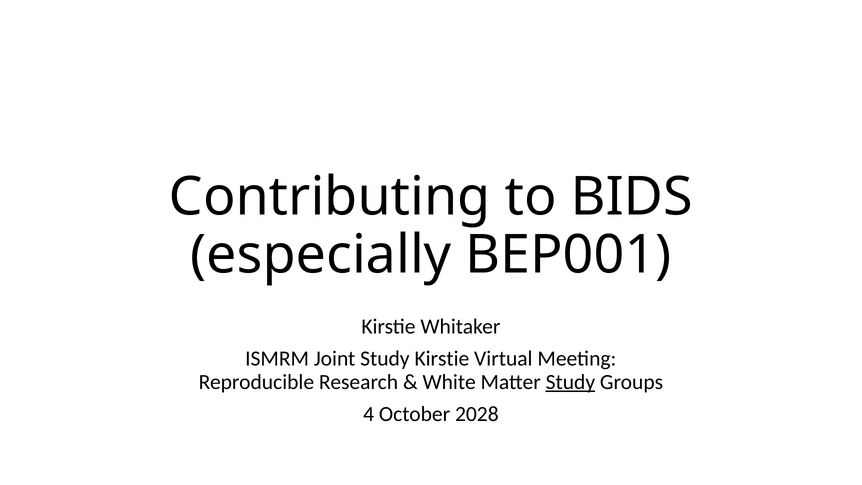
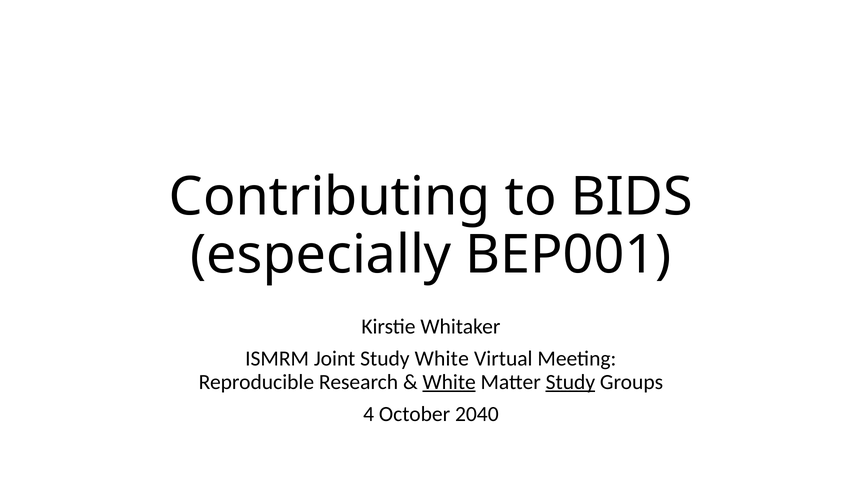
Study Kirstie: Kirstie -> White (442, 359)
White underline: none -> present (449, 382)
2028: 2028 -> 2040 (477, 414)
